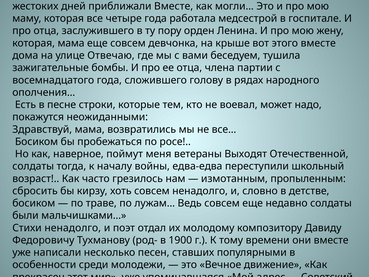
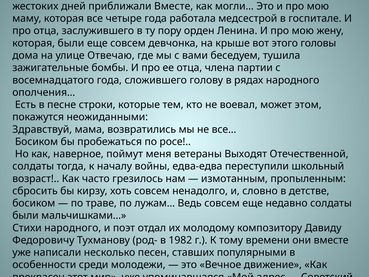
которая мама: мама -> были (71, 43)
этого вместе: вместе -> головы (318, 43)
надо: надо -> этом (308, 105)
Стихи ненадолго: ненадолго -> народного (73, 228)
1900: 1900 -> 1982 (180, 240)
